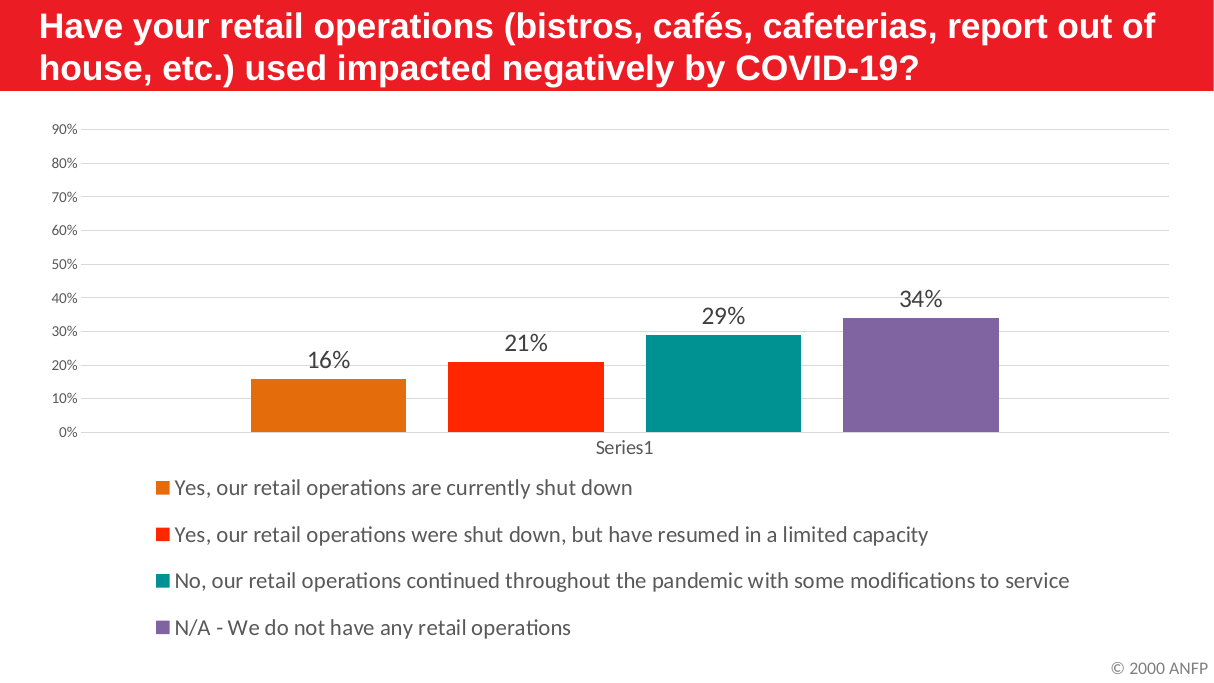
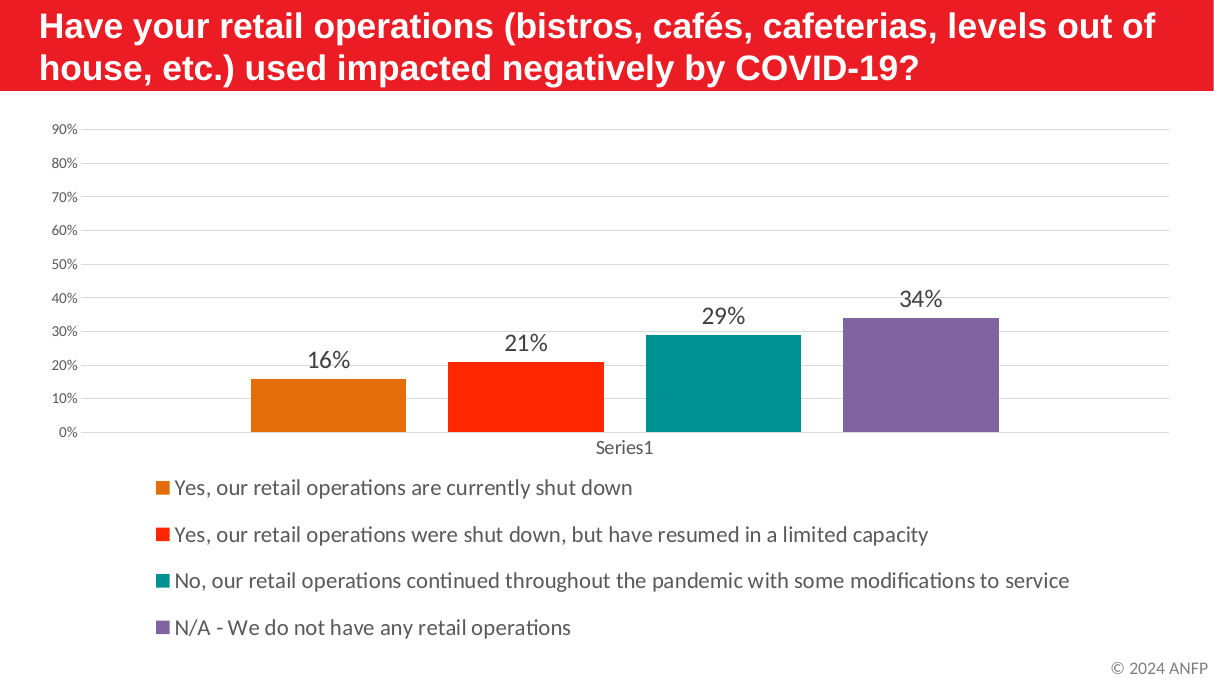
report: report -> levels (997, 27)
2000: 2000 -> 2024 (1147, 669)
